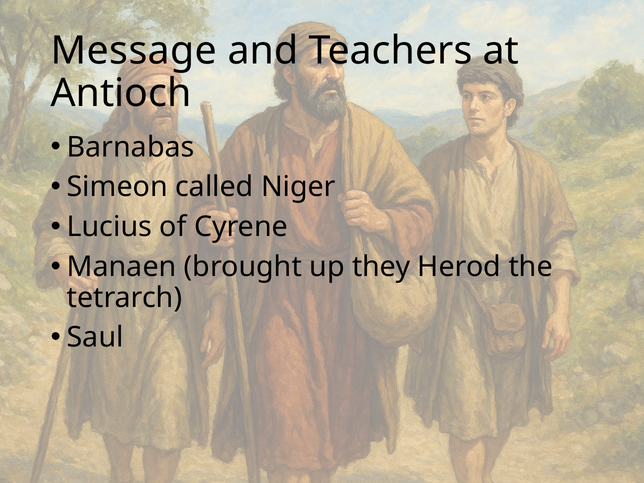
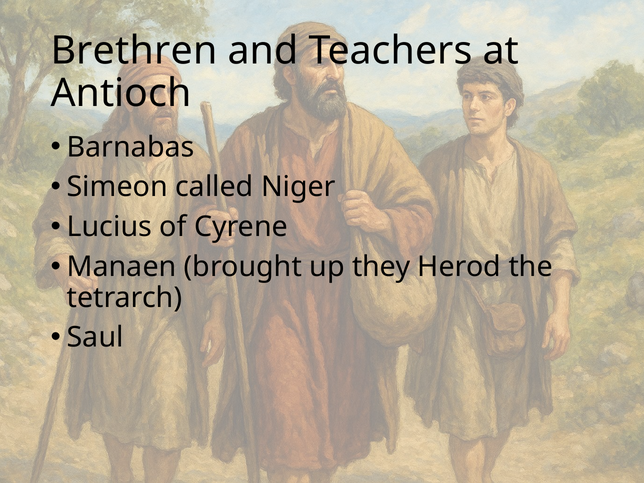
Message: Message -> Brethren (134, 51)
